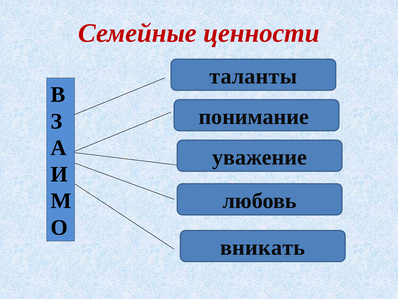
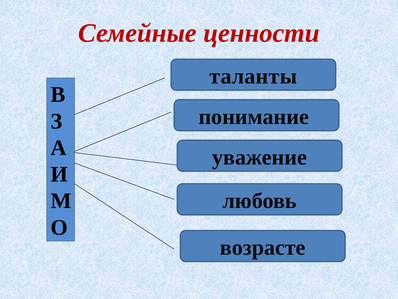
вникать: вникать -> возрасте (263, 247)
